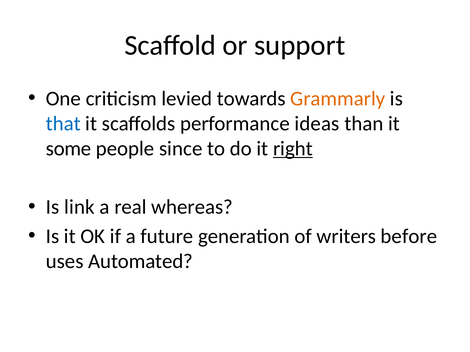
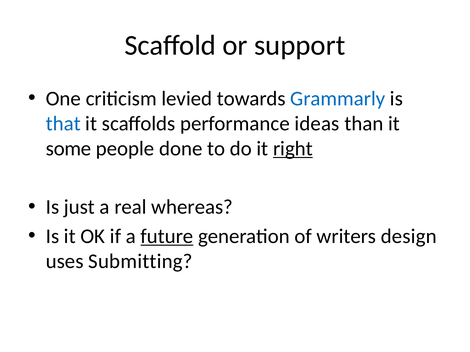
Grammarly colour: orange -> blue (338, 99)
since: since -> done (181, 149)
link: link -> just (79, 207)
future underline: none -> present (167, 237)
before: before -> design (409, 237)
Automated: Automated -> Submitting (140, 262)
